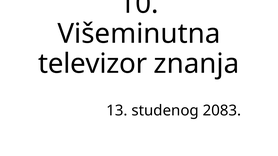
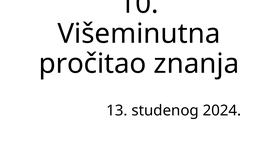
televizor: televizor -> pročitao (93, 64)
2083: 2083 -> 2024 (222, 111)
